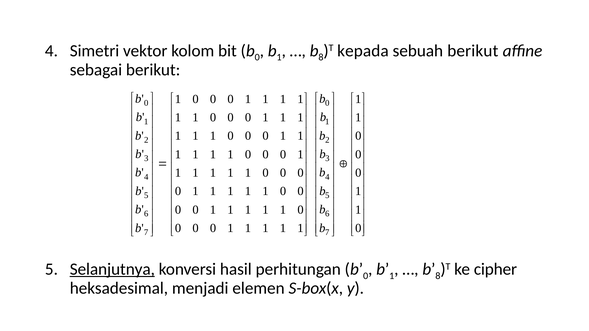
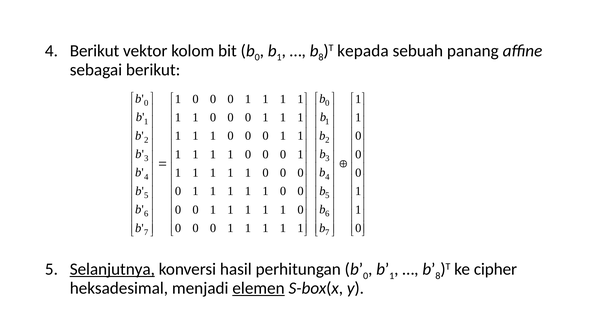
Simetri: Simetri -> Berikut (95, 51)
sebuah berikut: berikut -> panang (473, 51)
elemen underline: none -> present (259, 288)
